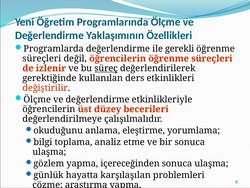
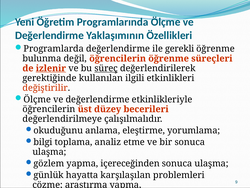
süreçleri: süreçleri -> bulunma (42, 58)
izlenir underline: none -> present (51, 68)
ders: ders -> ilgili (135, 78)
